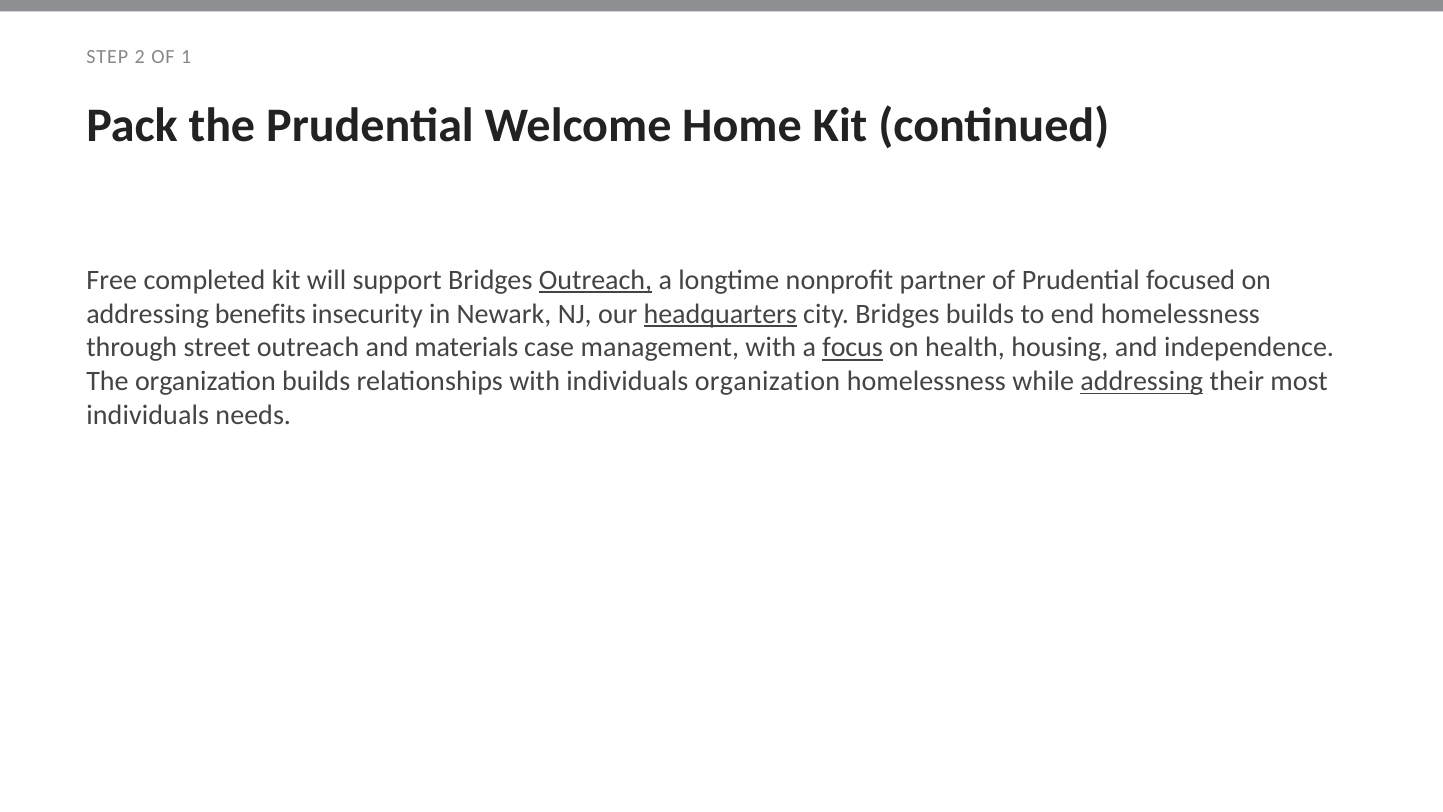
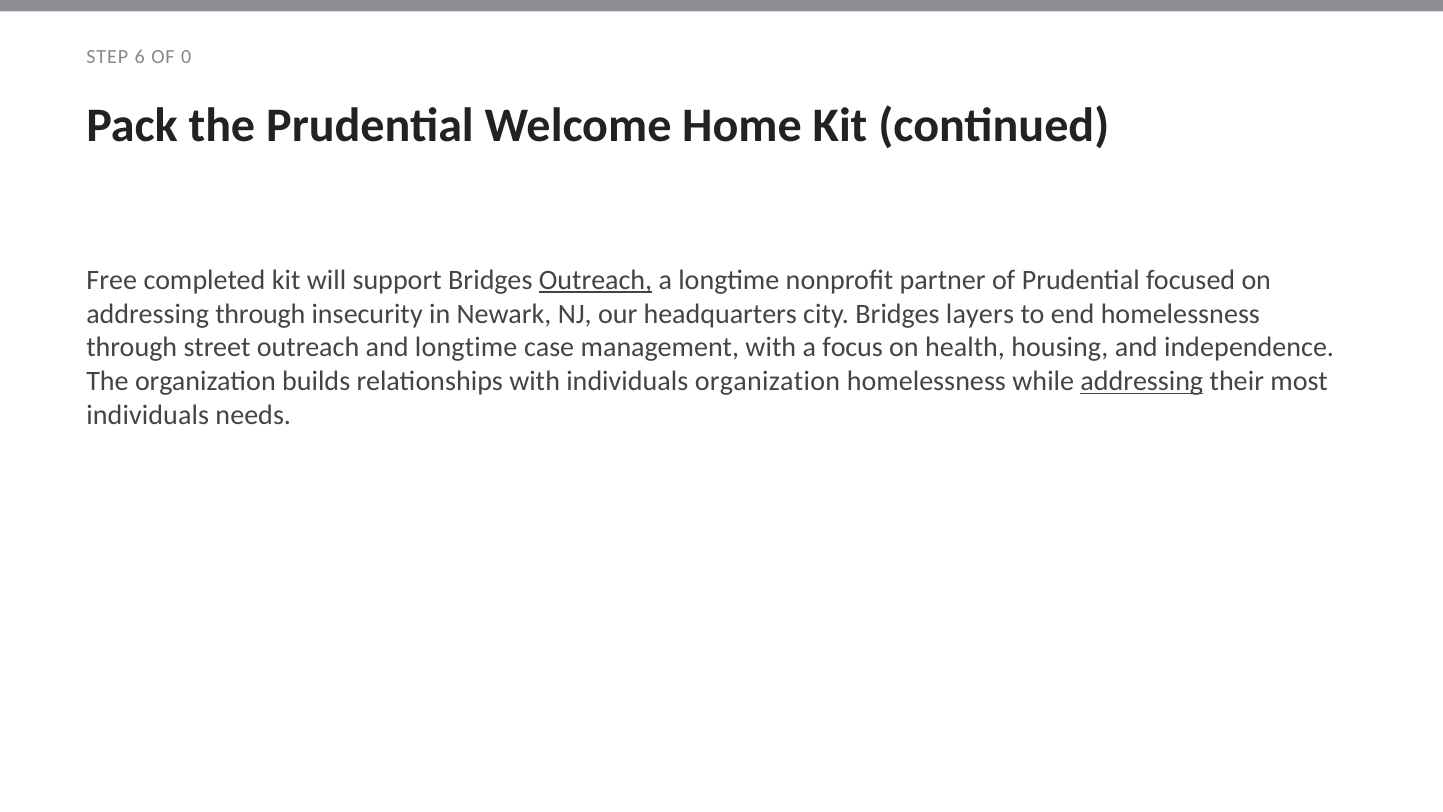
2: 2 -> 6 (140, 56)
1: 1 -> 0 (186, 56)
addressing benefits: benefits -> through (260, 314)
headquarters underline: present -> none (720, 314)
Bridges builds: builds -> layers (980, 314)
and materials: materials -> longtime (466, 348)
focus underline: present -> none (853, 348)
